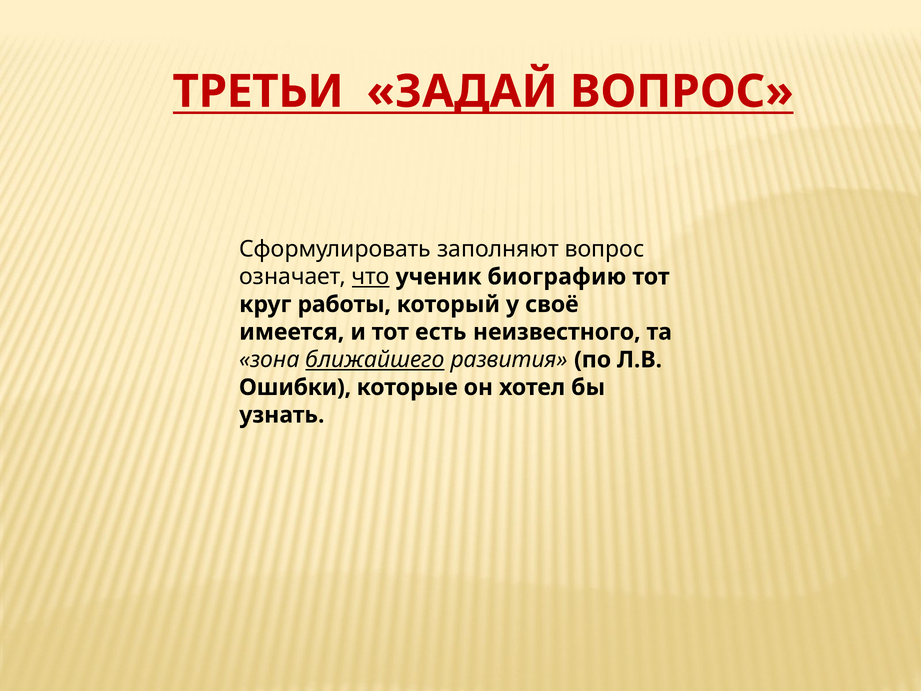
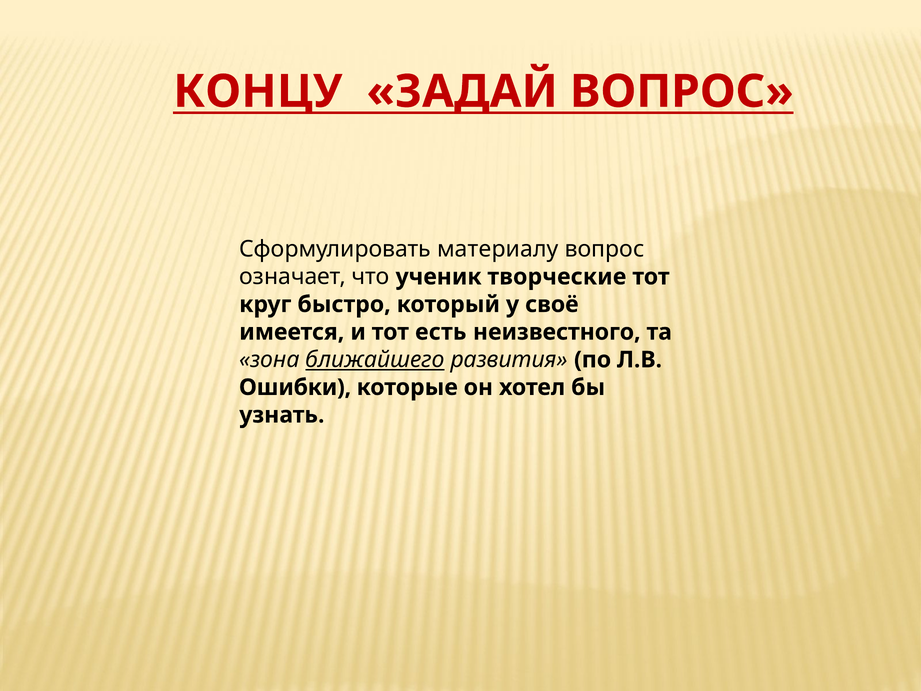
ТРЕТЬИ: ТРЕТЬИ -> КОНЦУ (258, 92)
заполняют: заполняют -> материалу (498, 249)
что underline: present -> none (371, 277)
биографию: биографию -> творческие (557, 277)
работы: работы -> быстро (344, 304)
